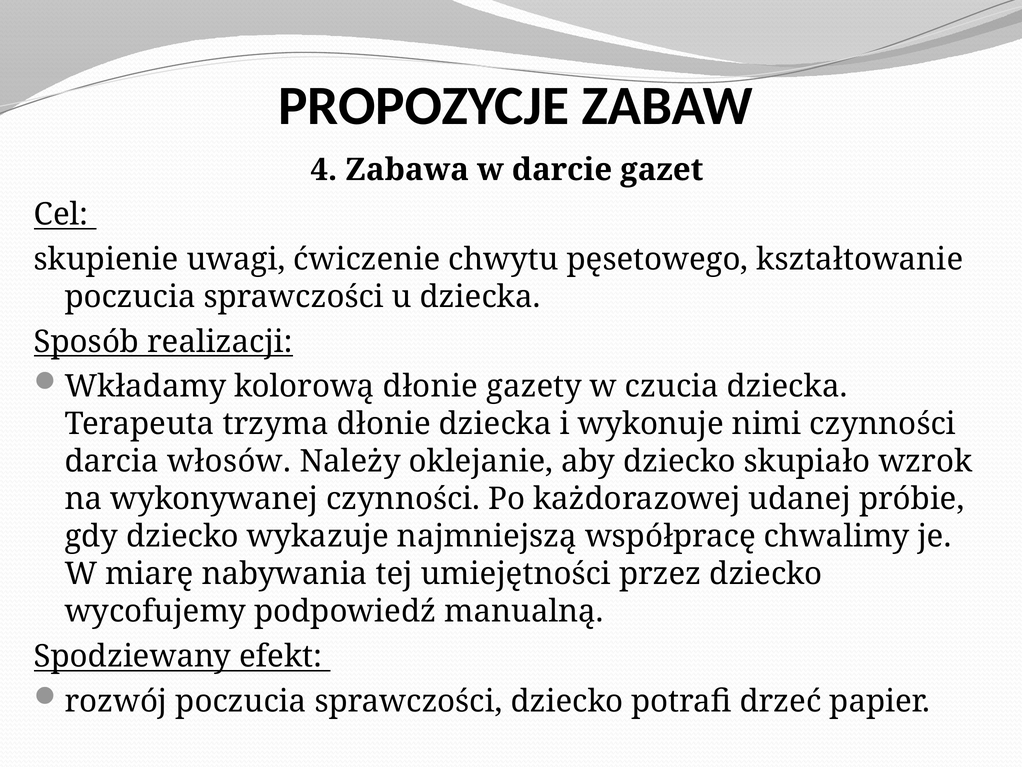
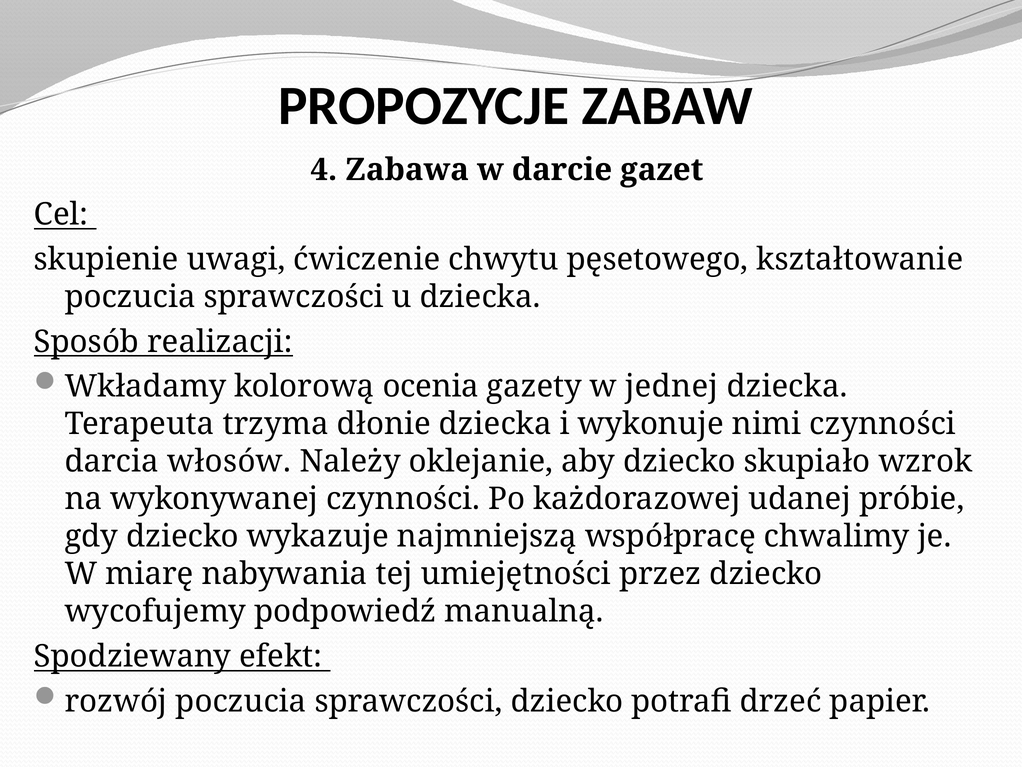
kolorową dłonie: dłonie -> ocenia (431, 386)
czucia: czucia -> jednej (672, 386)
